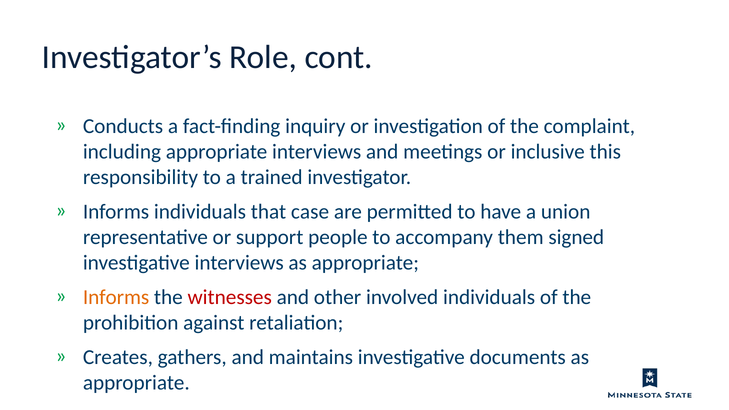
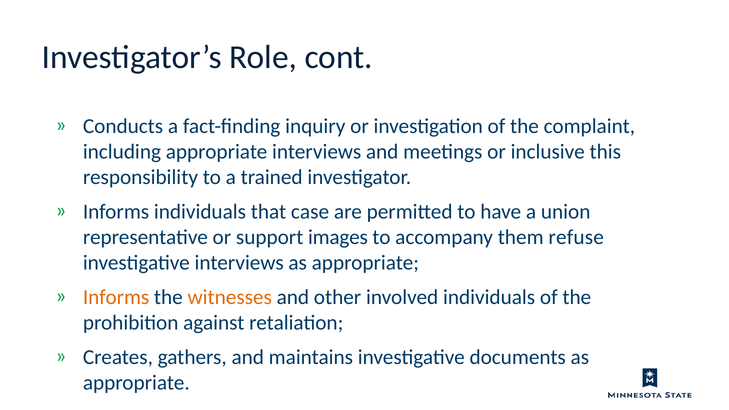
people: people -> images (338, 237)
signed: signed -> refuse (576, 237)
witnesses colour: red -> orange (230, 297)
